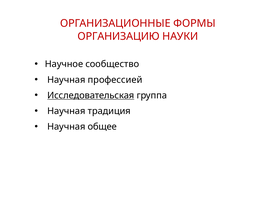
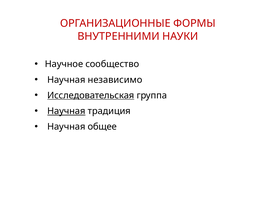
ОРГАНИЗАЦИЮ: ОРГАНИЗАЦИЮ -> ВНУТРЕННИМИ (119, 36)
профессией: профессией -> независимо (115, 80)
Научная underline: none -> present (66, 111)
